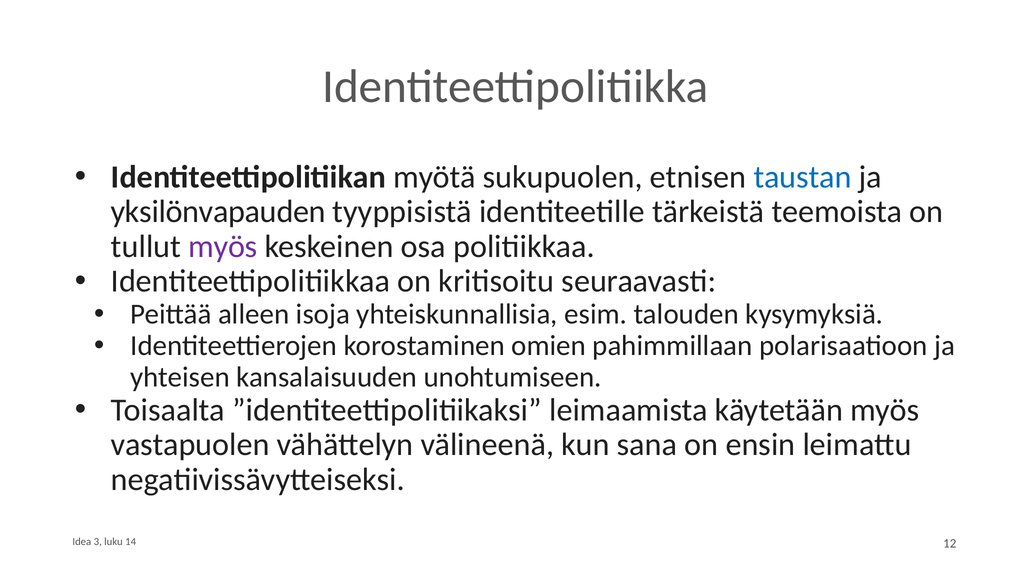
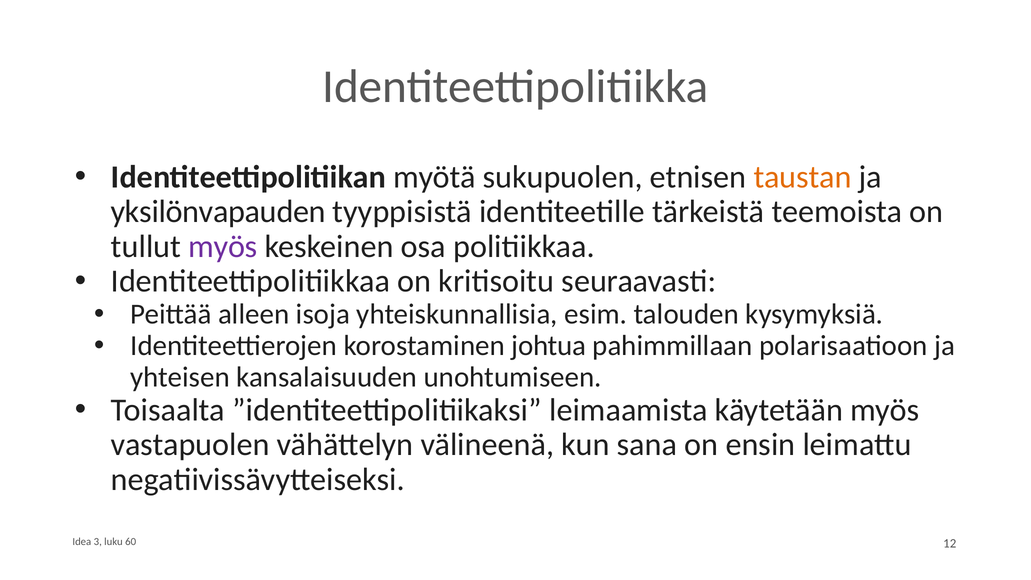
taustan colour: blue -> orange (803, 177)
omien: omien -> johtua (549, 346)
14: 14 -> 60 (131, 541)
